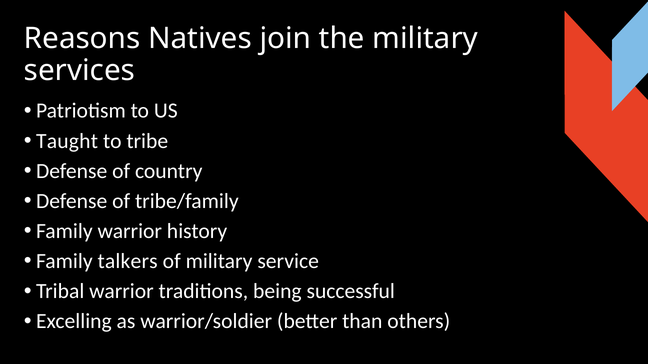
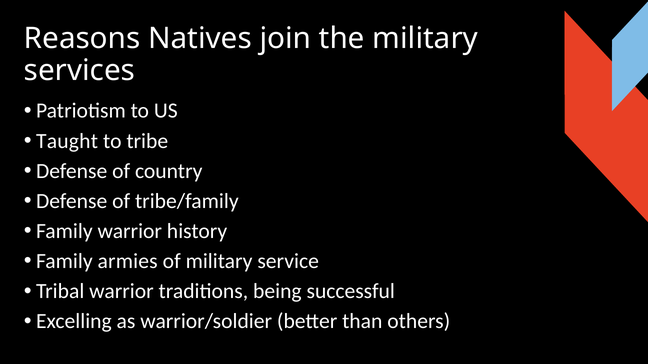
talkers: talkers -> armies (128, 261)
